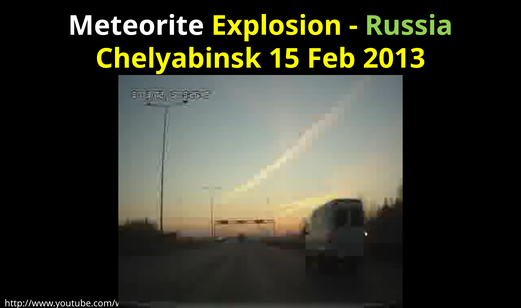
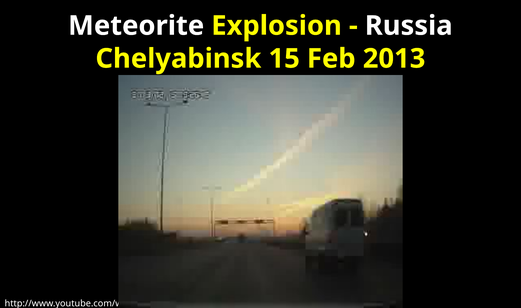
Russia colour: light green -> white (409, 26)
